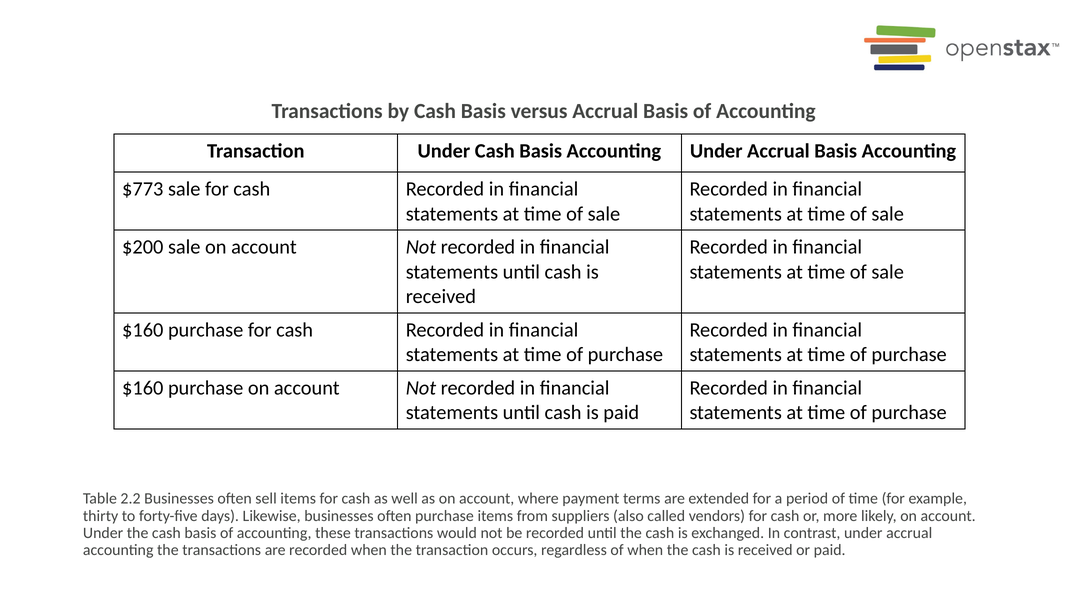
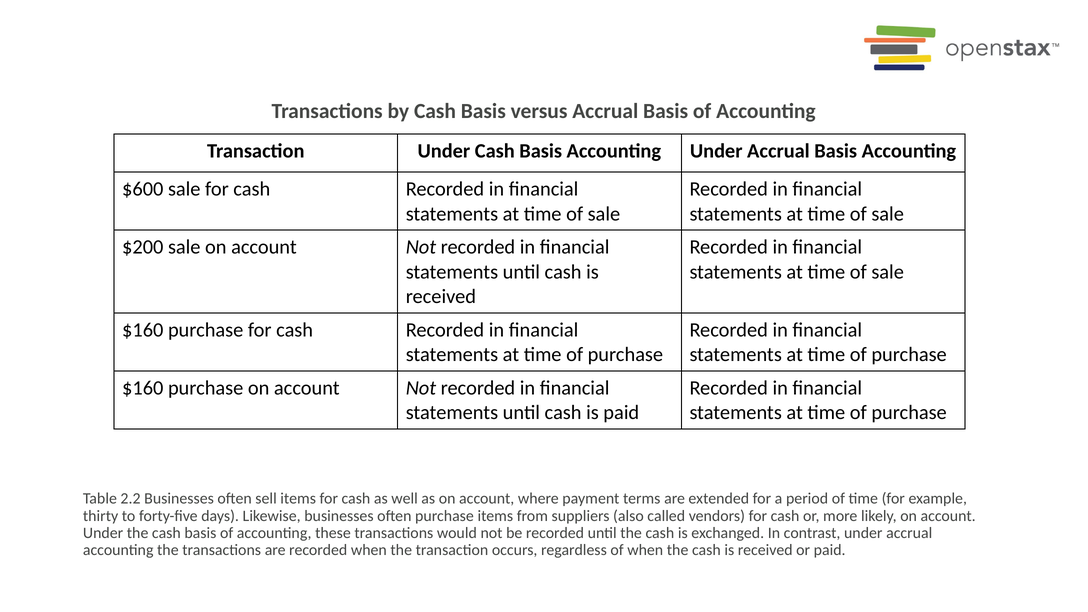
$773: $773 -> $600 (143, 189)
